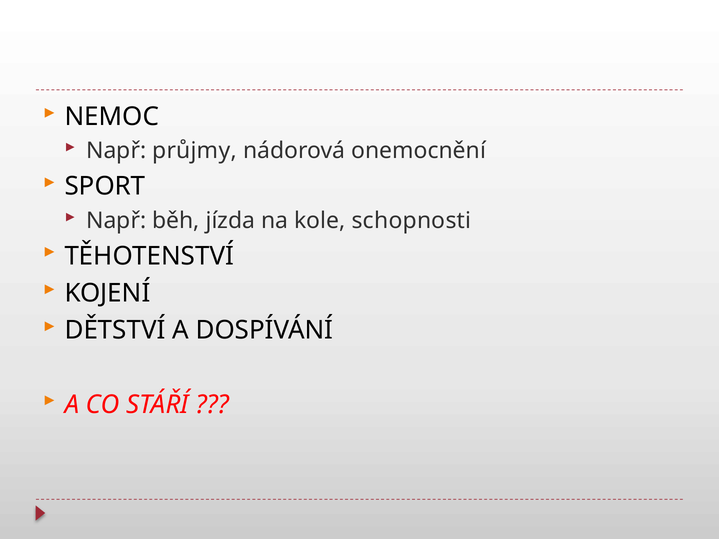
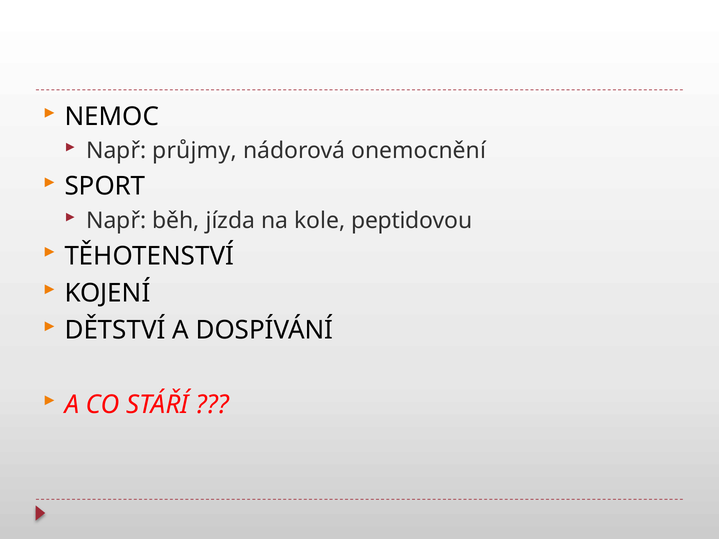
schopnosti: schopnosti -> peptidovou (412, 221)
